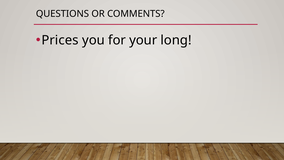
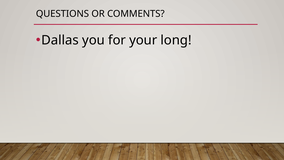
Prices: Prices -> Dallas (60, 40)
